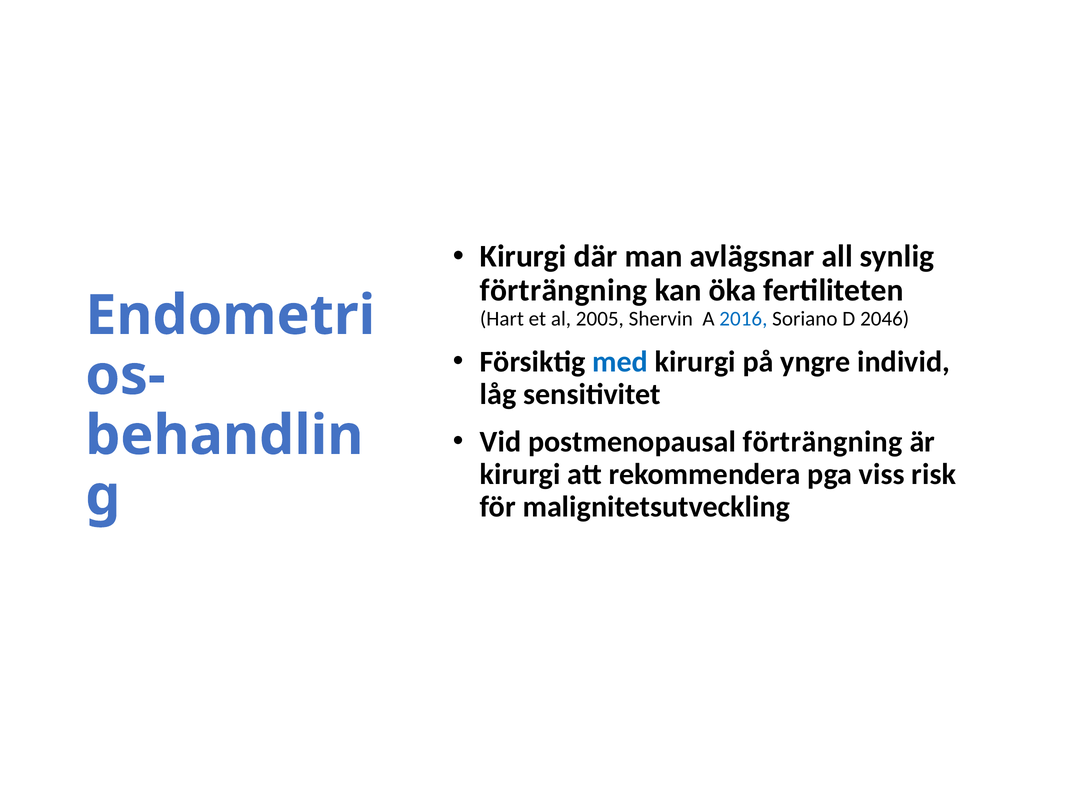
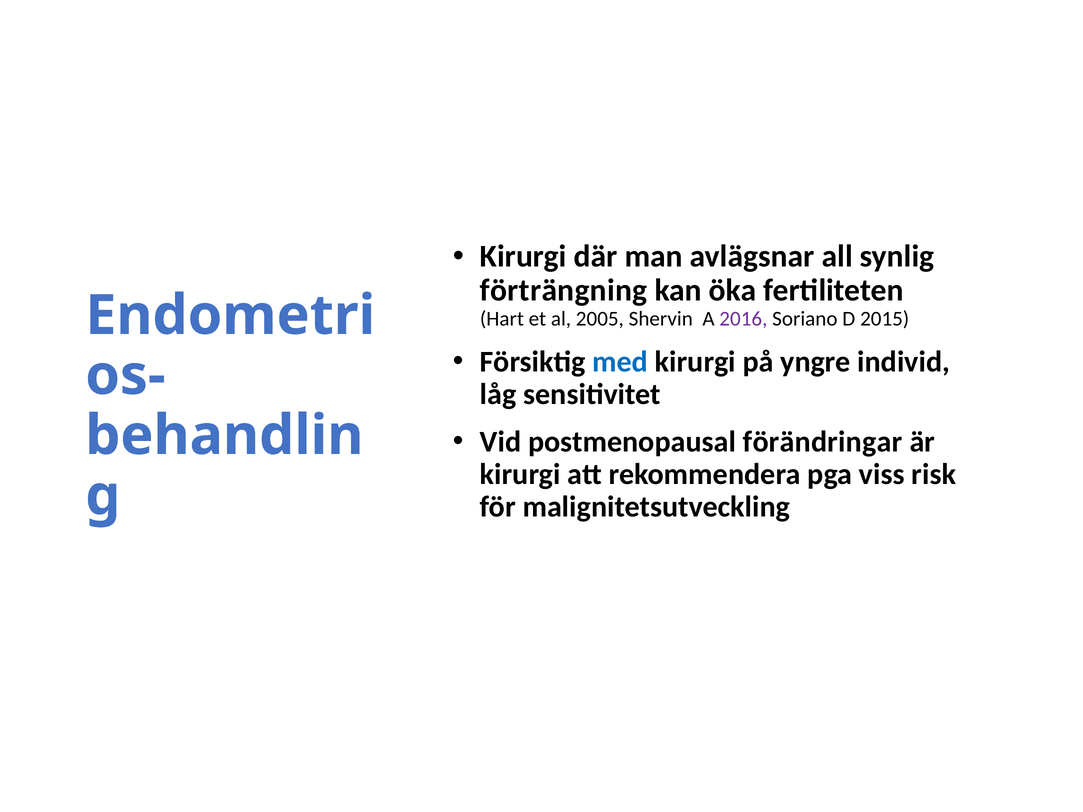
2016 colour: blue -> purple (743, 319)
2046: 2046 -> 2015 (885, 319)
postmenopausal förträngning: förträngning -> förändringar (823, 442)
